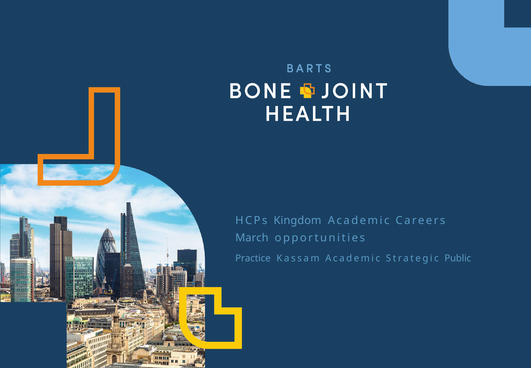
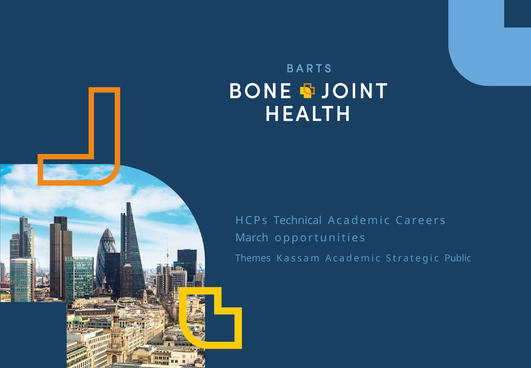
Kingdom: Kingdom -> Technical (298, 220)
Practice: Practice -> Themes (253, 258)
